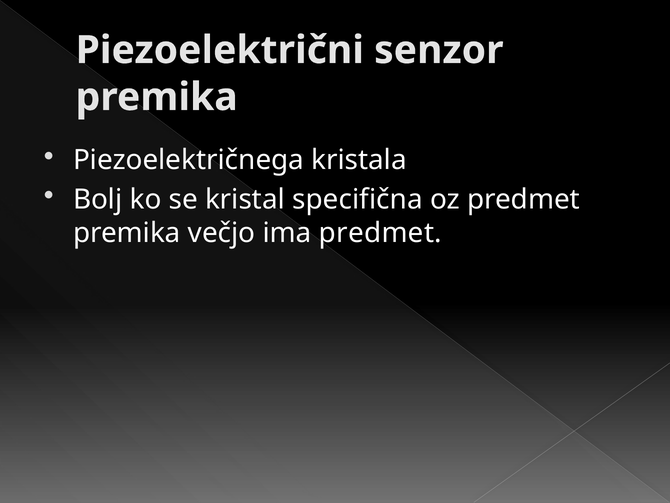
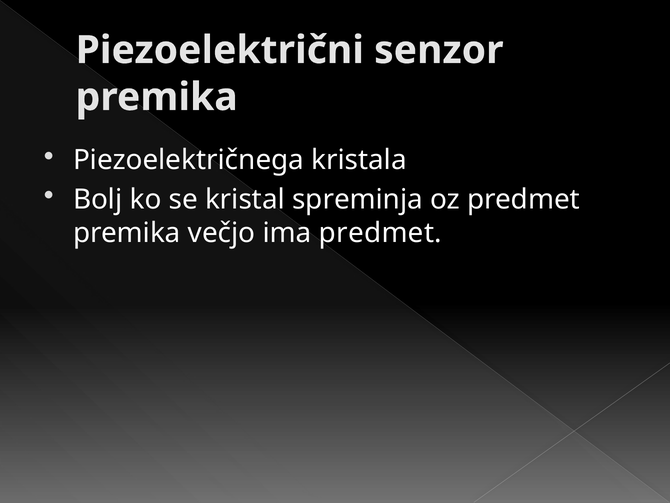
specifična: specifična -> spreminja (358, 199)
